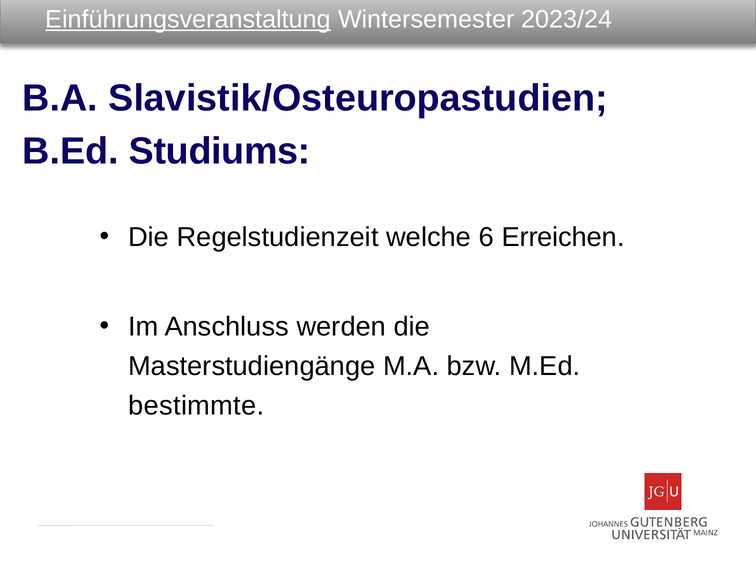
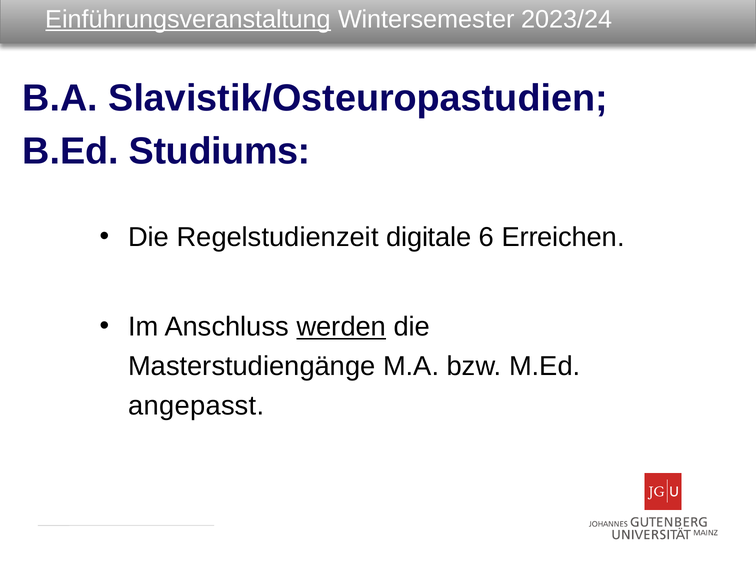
welche: welche -> digitale (429, 237)
werden underline: none -> present (341, 327)
bestimmte: bestimmte -> angepasst (196, 406)
